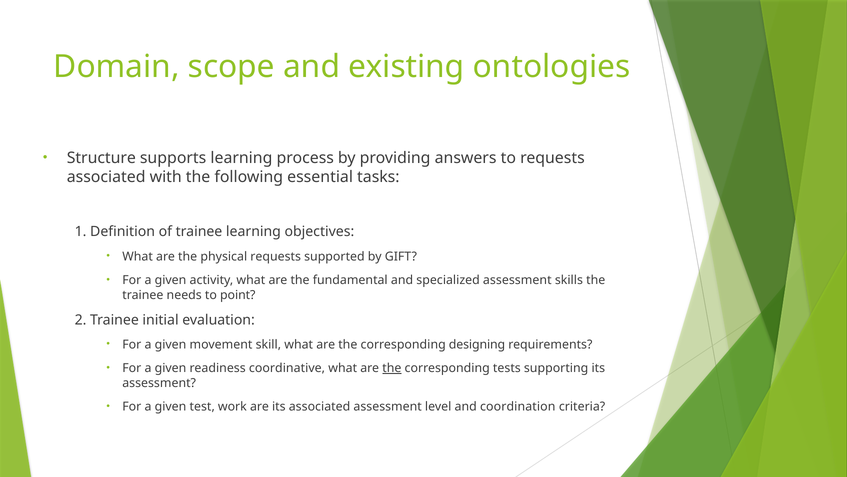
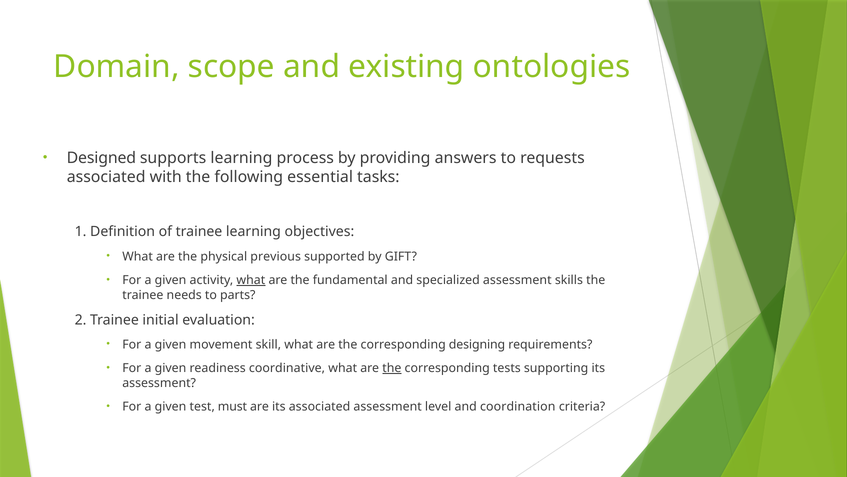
Structure: Structure -> Designed (101, 158)
physical requests: requests -> previous (276, 256)
what underline: none -> present (251, 280)
point: point -> parts (238, 295)
work: work -> must (232, 406)
